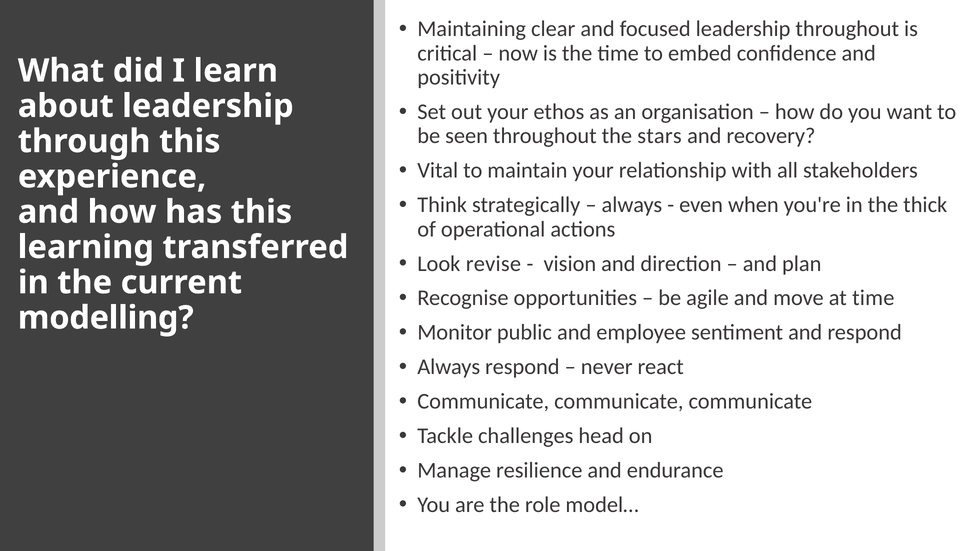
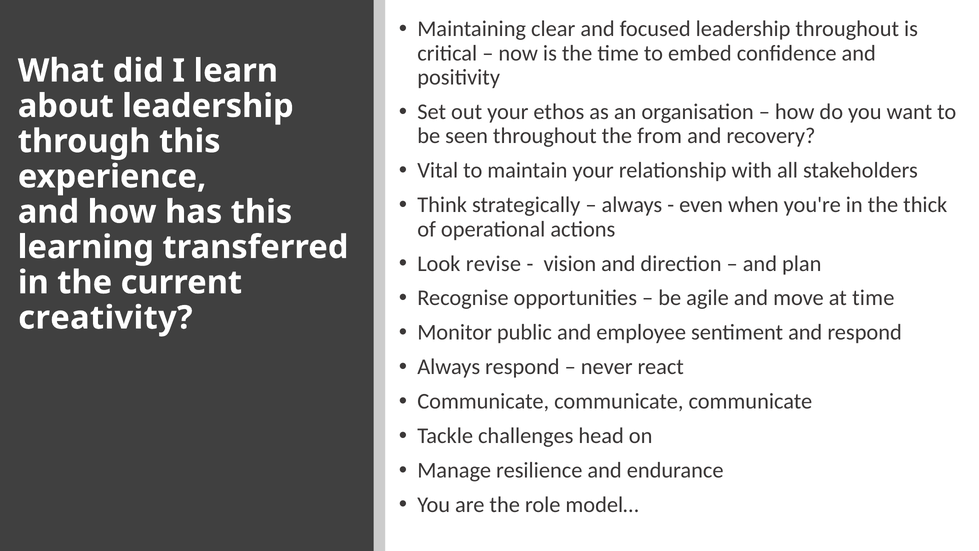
stars: stars -> from (660, 136)
modelling: modelling -> creativity (105, 318)
